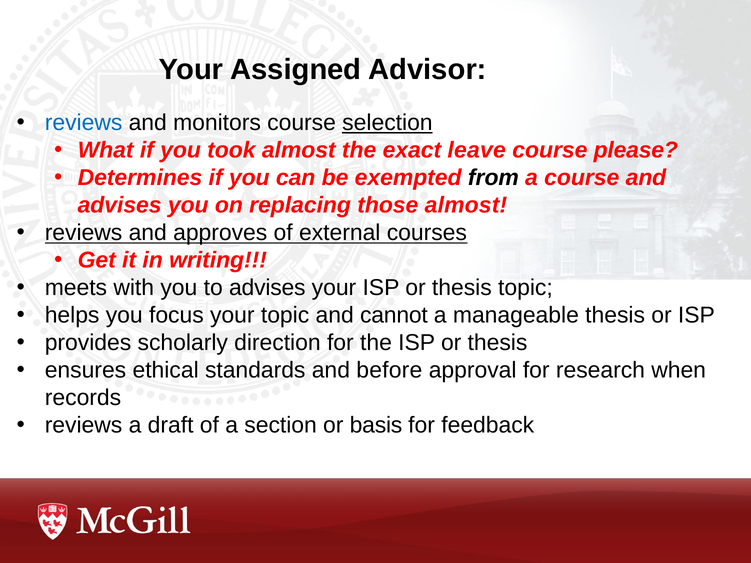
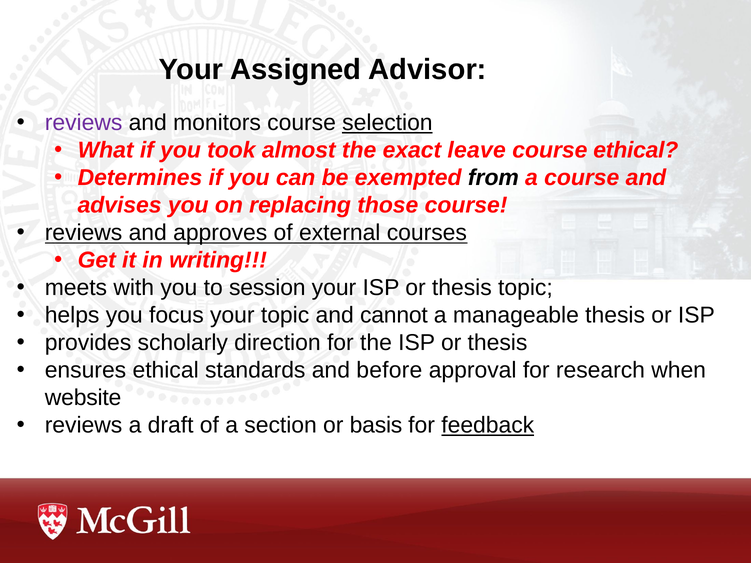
reviews colour: blue -> purple (84, 123)
course please: please -> ethical (636, 150)
those almost: almost -> course (466, 205)
to advises: advises -> session (267, 288)
records: records -> website (83, 398)
feedback underline: none -> present (488, 426)
